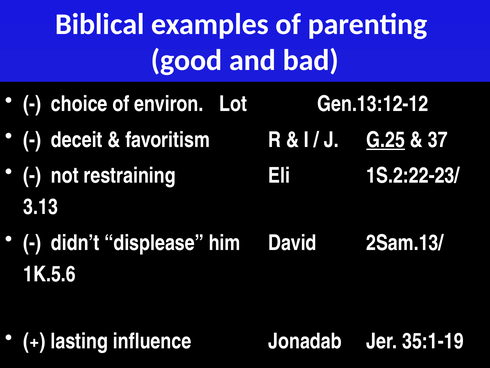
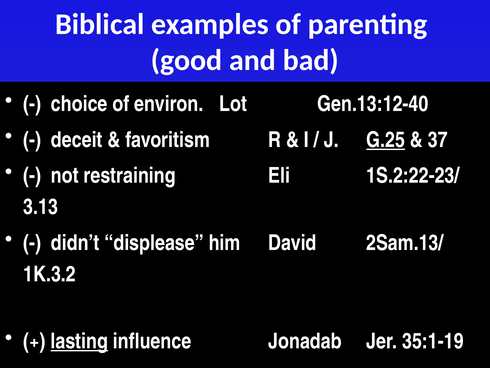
Gen.13:12-12: Gen.13:12-12 -> Gen.13:12-40 (373, 104)
1K.5.6: 1K.5.6 -> 1K.3.2 (50, 274)
lasting underline: none -> present (79, 341)
